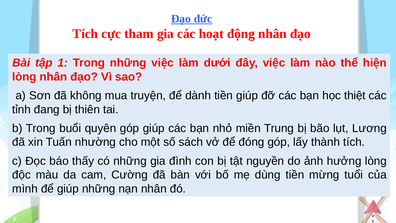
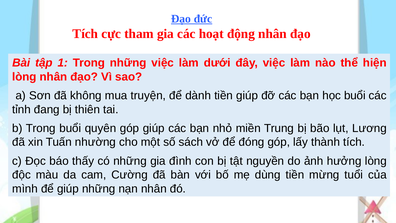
học thiệt: thiệt -> buổi (355, 95)
